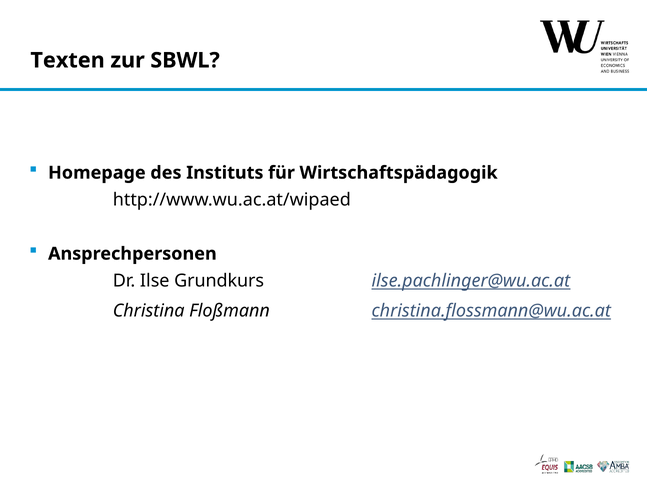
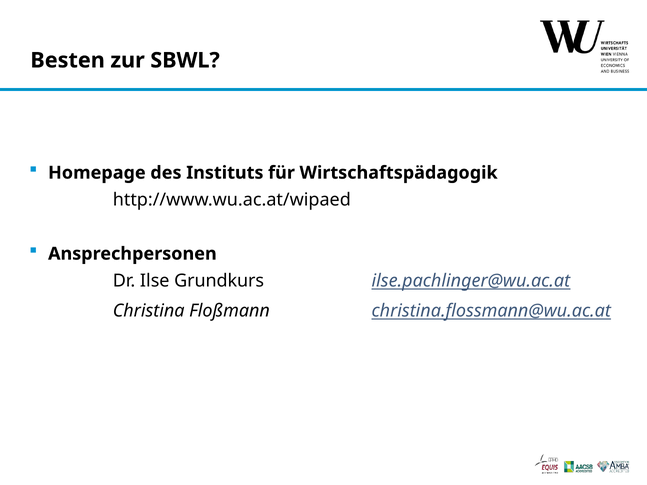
Texten: Texten -> Besten (68, 60)
